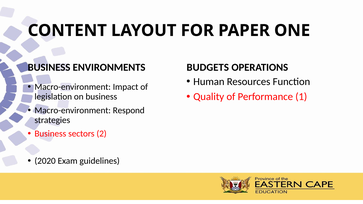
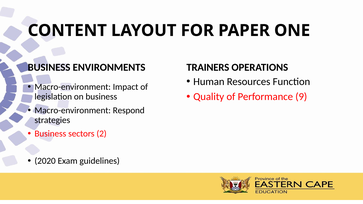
BUDGETS: BUDGETS -> TRAINERS (208, 67)
1: 1 -> 9 (301, 97)
